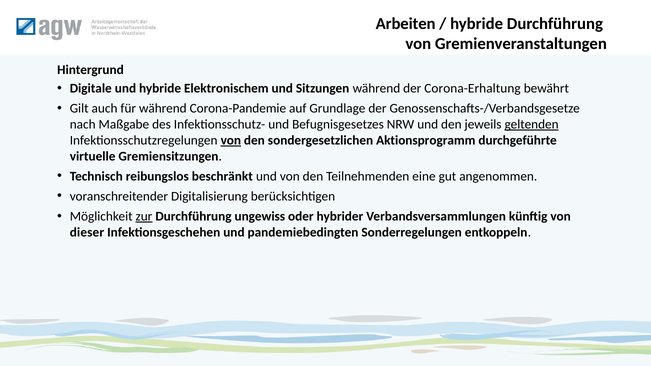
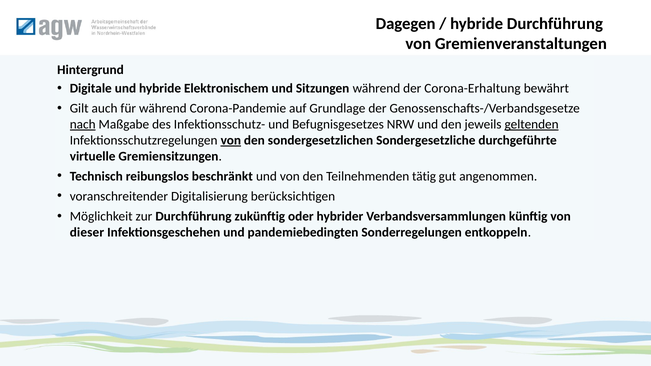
Arbeiten: Arbeiten -> Dagegen (406, 24)
nach underline: none -> present (83, 124)
Aktionsprogramm: Aktionsprogramm -> Sondergesetzliche (426, 140)
eine: eine -> tätig (424, 176)
zur underline: present -> none (144, 216)
ungewiss: ungewiss -> zukünftig (260, 216)
